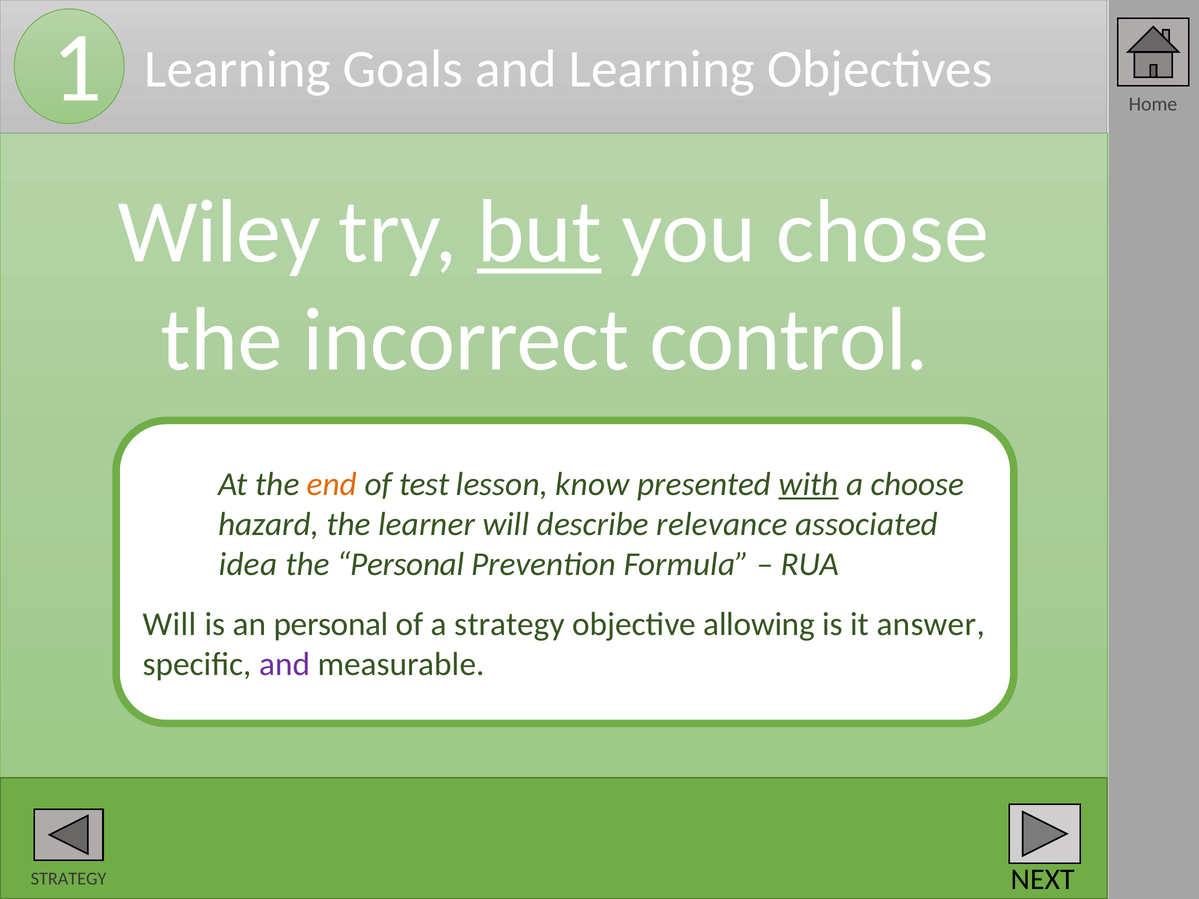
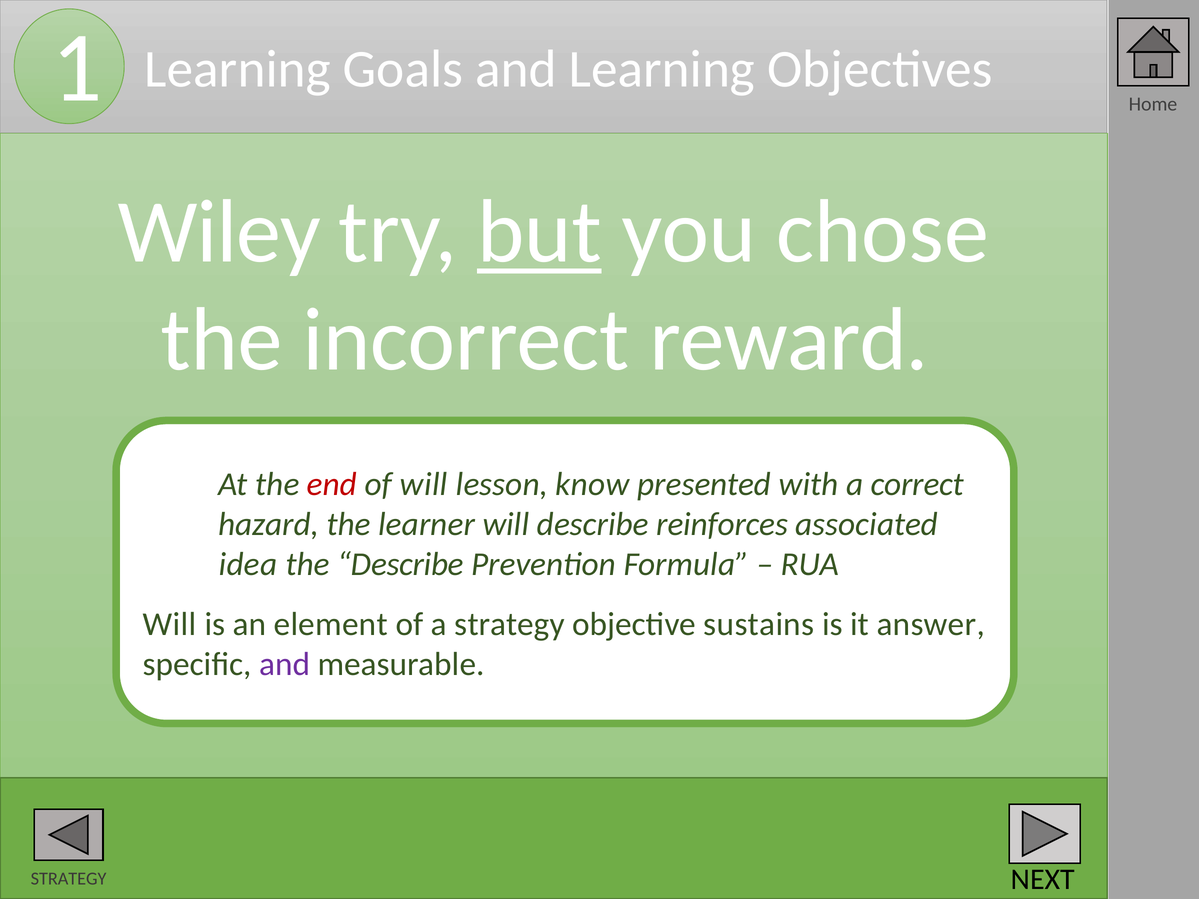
control: control -> reward (789, 340)
end colour: orange -> red (332, 485)
of test: test -> will (424, 485)
with underline: present -> none (809, 485)
choose: choose -> correct (917, 485)
relevance: relevance -> reinforces (722, 524)
the Personal: Personal -> Describe (401, 564)
an personal: personal -> element (331, 624)
allowing: allowing -> sustains (759, 624)
